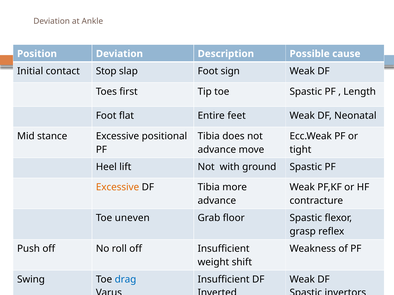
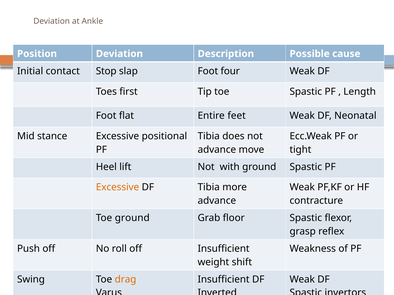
sign: sign -> four (230, 71)
Toe uneven: uneven -> ground (132, 218)
drag colour: blue -> orange (125, 280)
